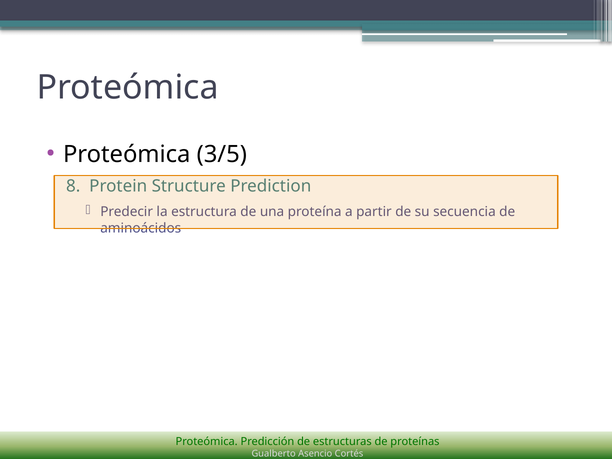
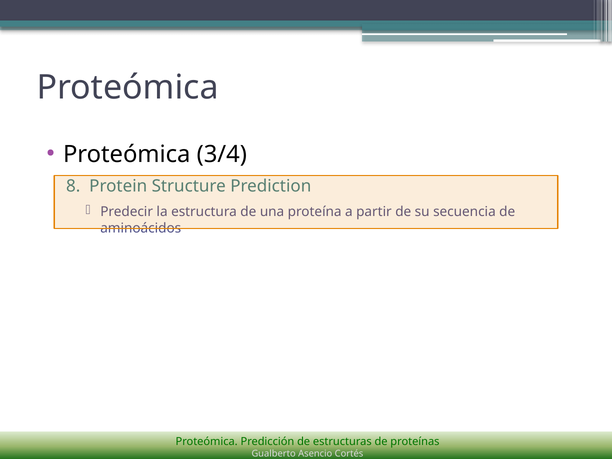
3/5: 3/5 -> 3/4 (222, 154)
